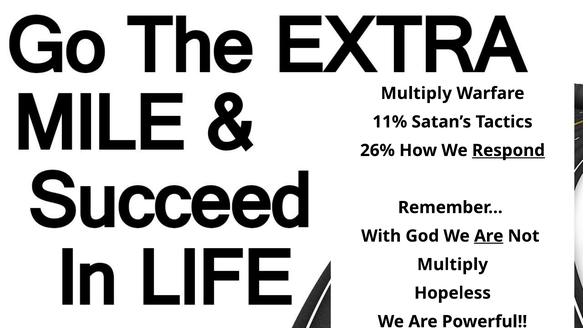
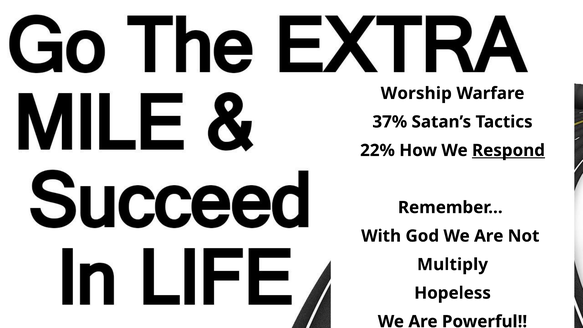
Multiply: Multiply -> Worship (416, 93)
11%: 11% -> 37% (390, 122)
26%: 26% -> 22% (377, 150)
Are underline: present -> none (489, 236)
